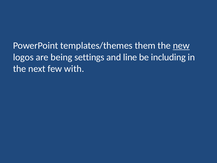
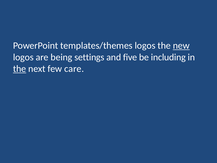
templates/themes them: them -> logos (145, 46)
line: line -> five (130, 57)
the underline: none -> present (20, 69)
with: with -> care (74, 69)
